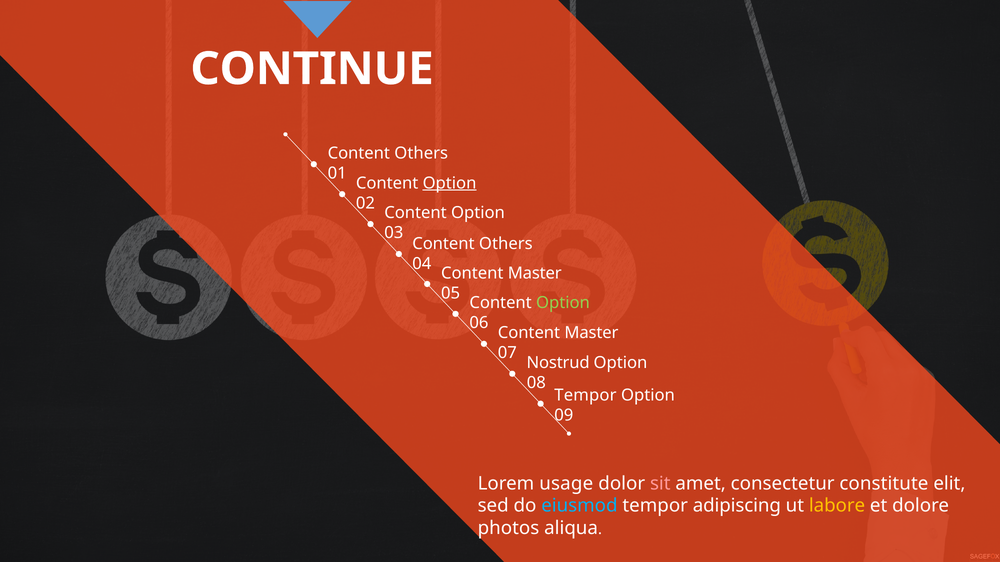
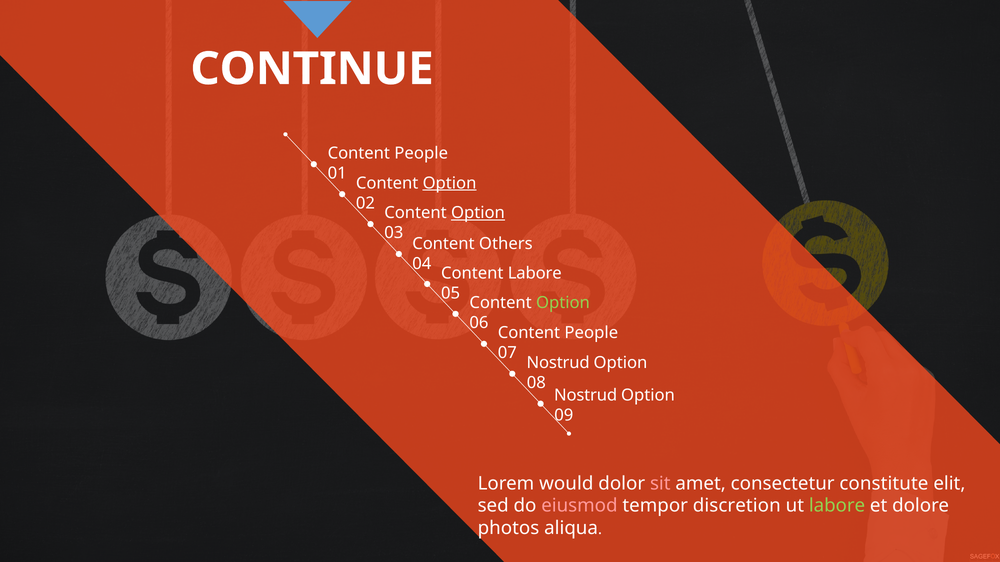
Others: Others -> People (421, 154)
Option underline: none -> present (478, 213)
Master: Master -> Labore (535, 273)
Master: Master -> People (591, 333)
Tempor: Tempor -> Nostrud (586, 395)
usage: usage -> would (566, 484)
eiusmod colour: light blue -> pink (579, 506)
adipiscing: adipiscing -> discretion (737, 506)
labore colour: yellow -> light green (837, 506)
